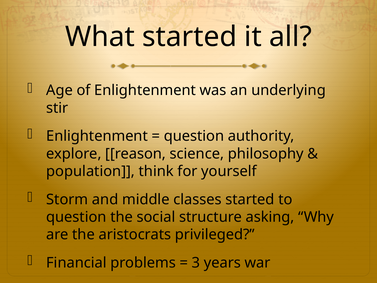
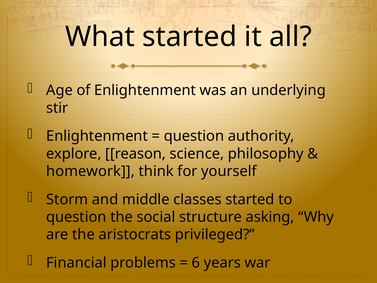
population: population -> homework (91, 171)
3: 3 -> 6 (196, 263)
